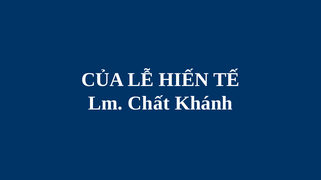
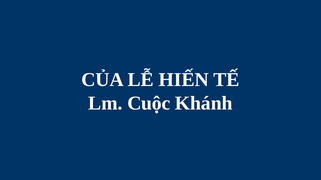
Chất: Chất -> Cuộc (149, 103)
